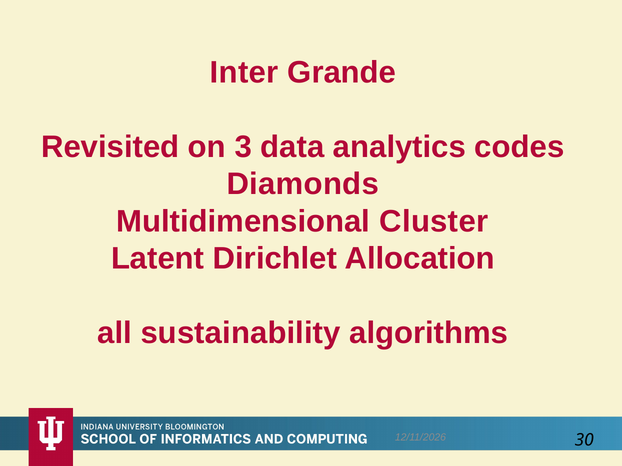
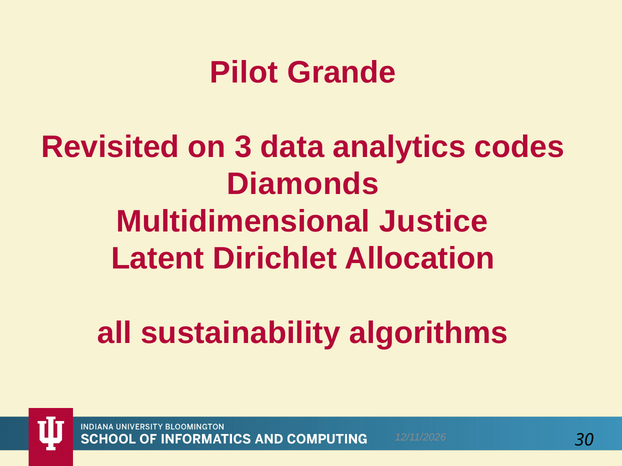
Inter: Inter -> Pilot (244, 72)
Cluster: Cluster -> Justice (434, 222)
